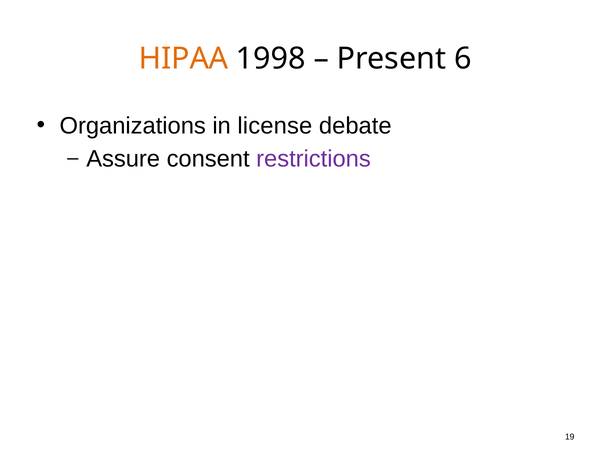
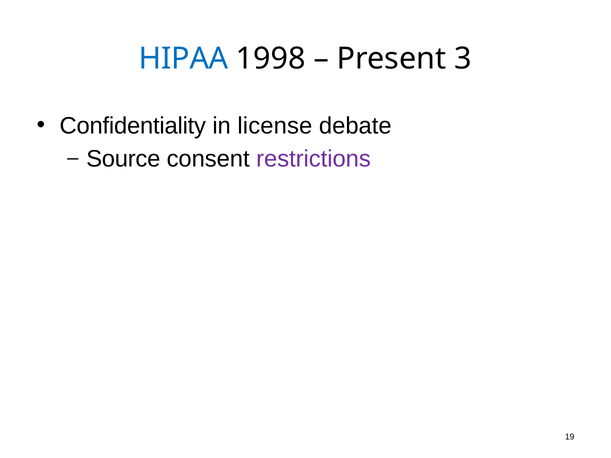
HIPAA colour: orange -> blue (184, 59)
6: 6 -> 3 (463, 59)
Organizations: Organizations -> Confidentiality (133, 126)
Assure: Assure -> Source (123, 159)
